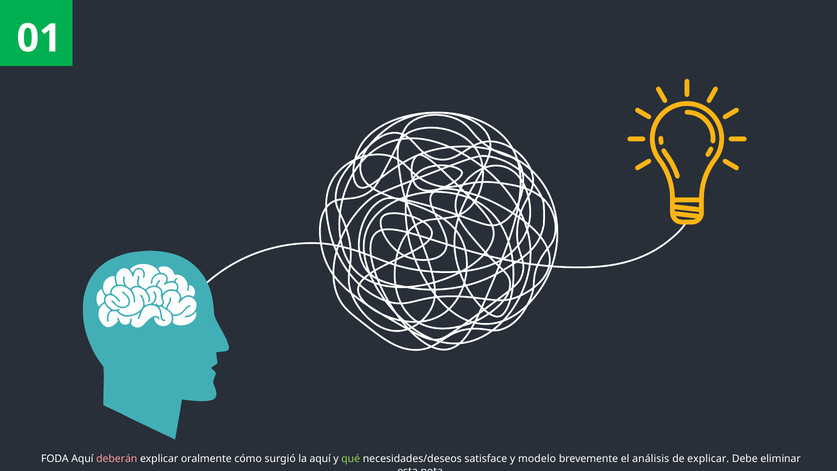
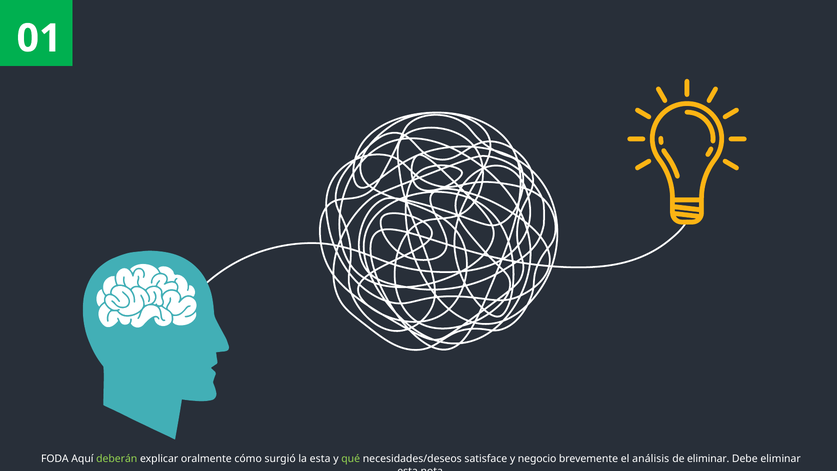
deberán colour: pink -> light green (117, 459)
la aquí: aquí -> esta (320, 459)
modelo: modelo -> negocio (537, 459)
de explicar: explicar -> eliminar (708, 459)
